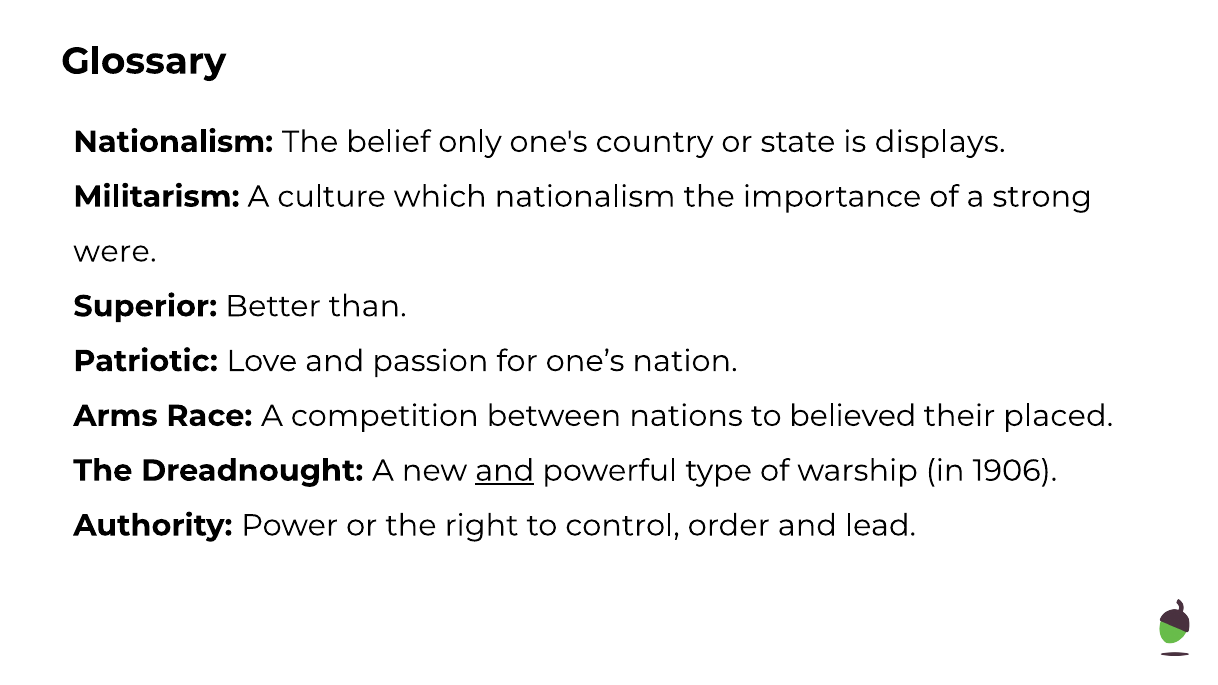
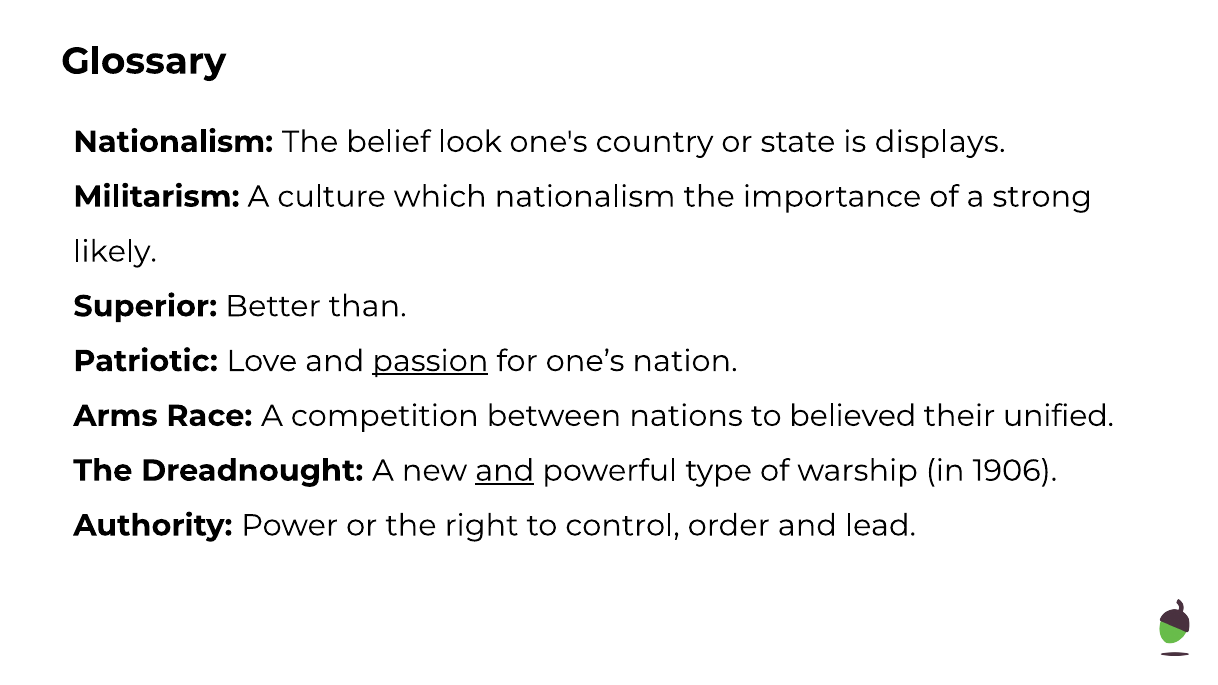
only: only -> look (470, 142)
were: were -> likely (115, 252)
passion underline: none -> present (430, 361)
placed: placed -> unified (1058, 416)
